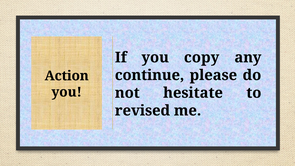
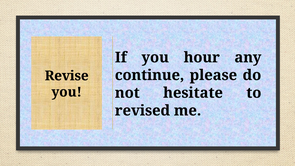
copy: copy -> hour (202, 57)
Action: Action -> Revise (67, 76)
